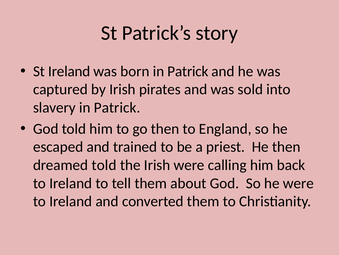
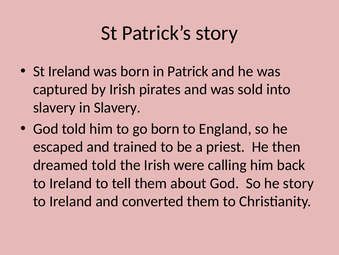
slavery in Patrick: Patrick -> Slavery (117, 107)
go then: then -> born (165, 128)
he were: were -> story (298, 183)
